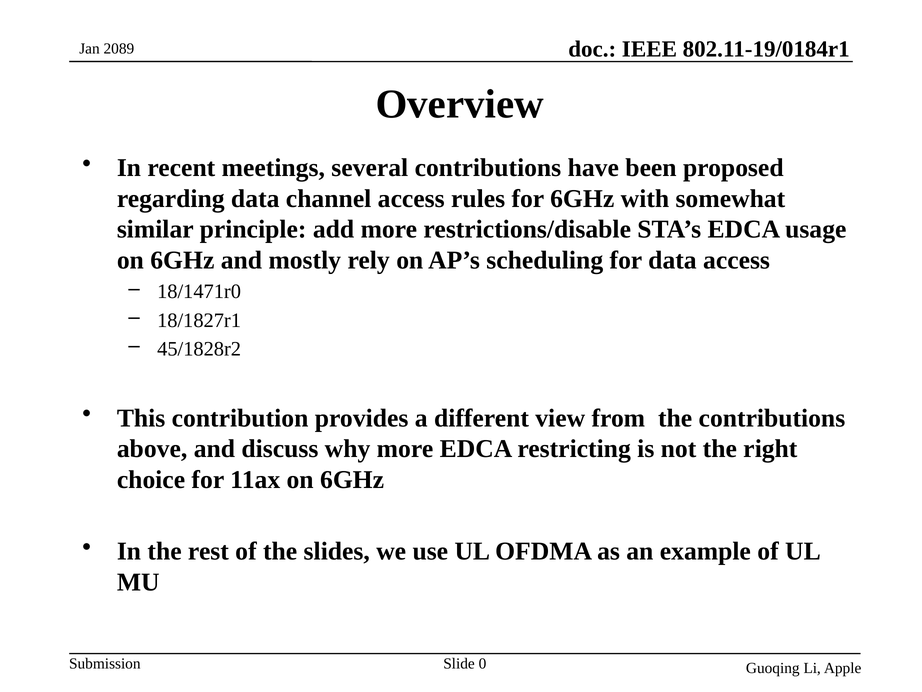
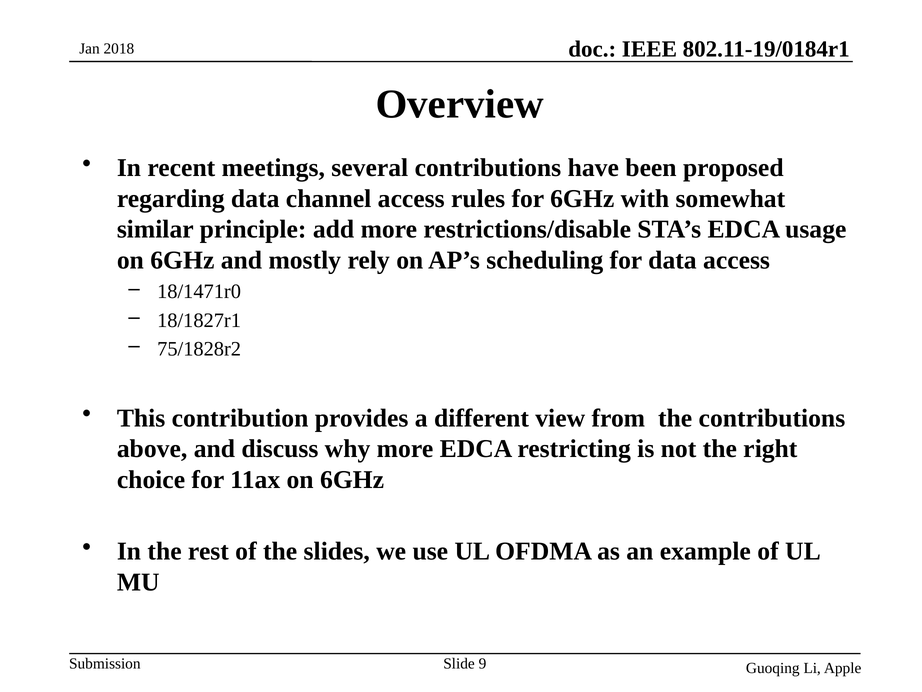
2089: 2089 -> 2018 (119, 49)
45/1828r2: 45/1828r2 -> 75/1828r2 (199, 349)
0: 0 -> 9 (482, 663)
